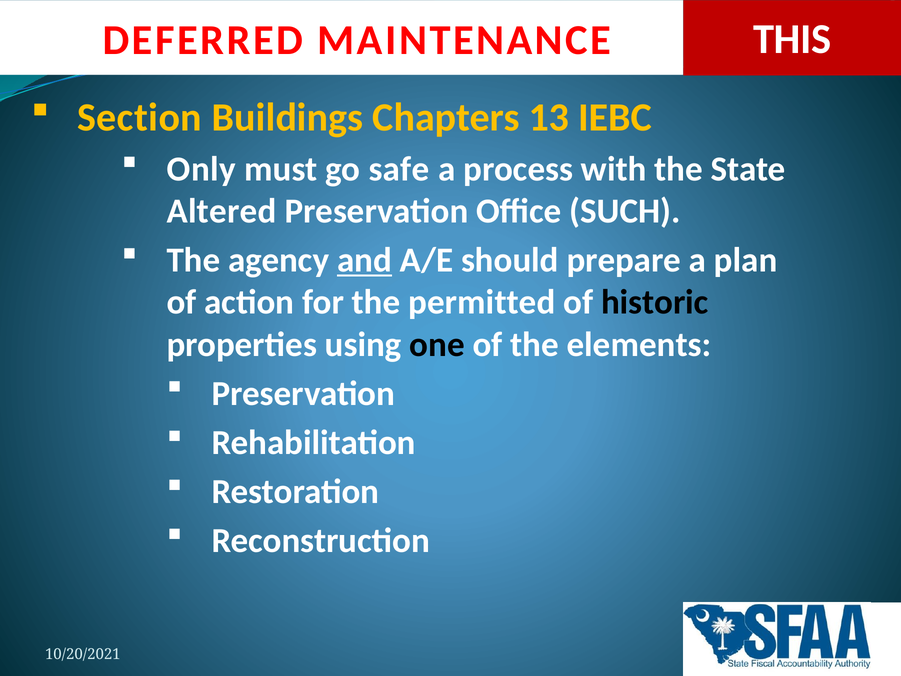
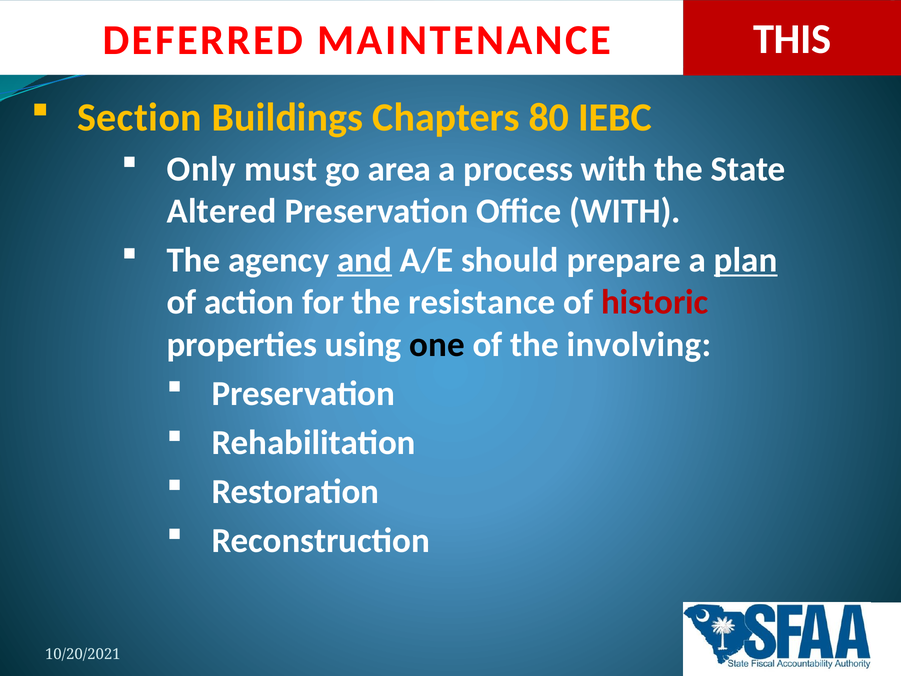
13: 13 -> 80 (549, 117)
safe: safe -> area (399, 169)
Office SUCH: SUCH -> WITH (625, 211)
plan underline: none -> present (746, 260)
permitted: permitted -> resistance (482, 302)
historic colour: black -> red (655, 302)
elements: elements -> involving (639, 344)
